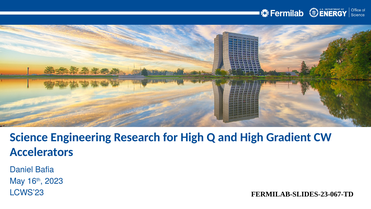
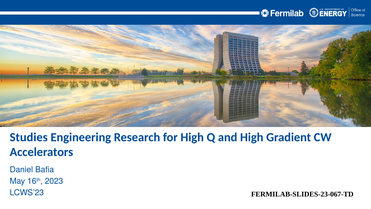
Science: Science -> Studies (29, 137)
